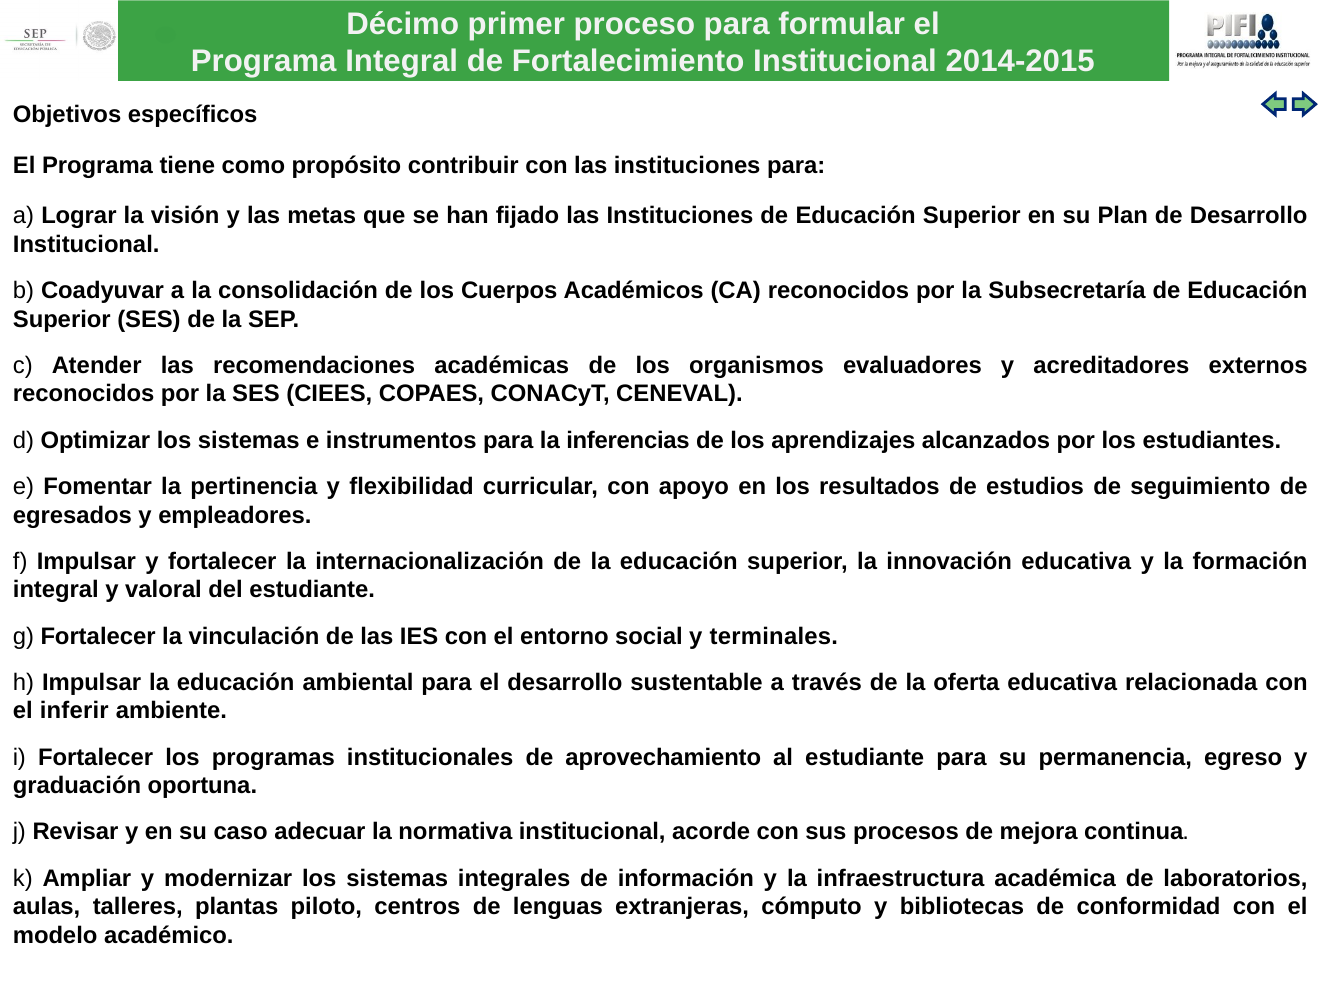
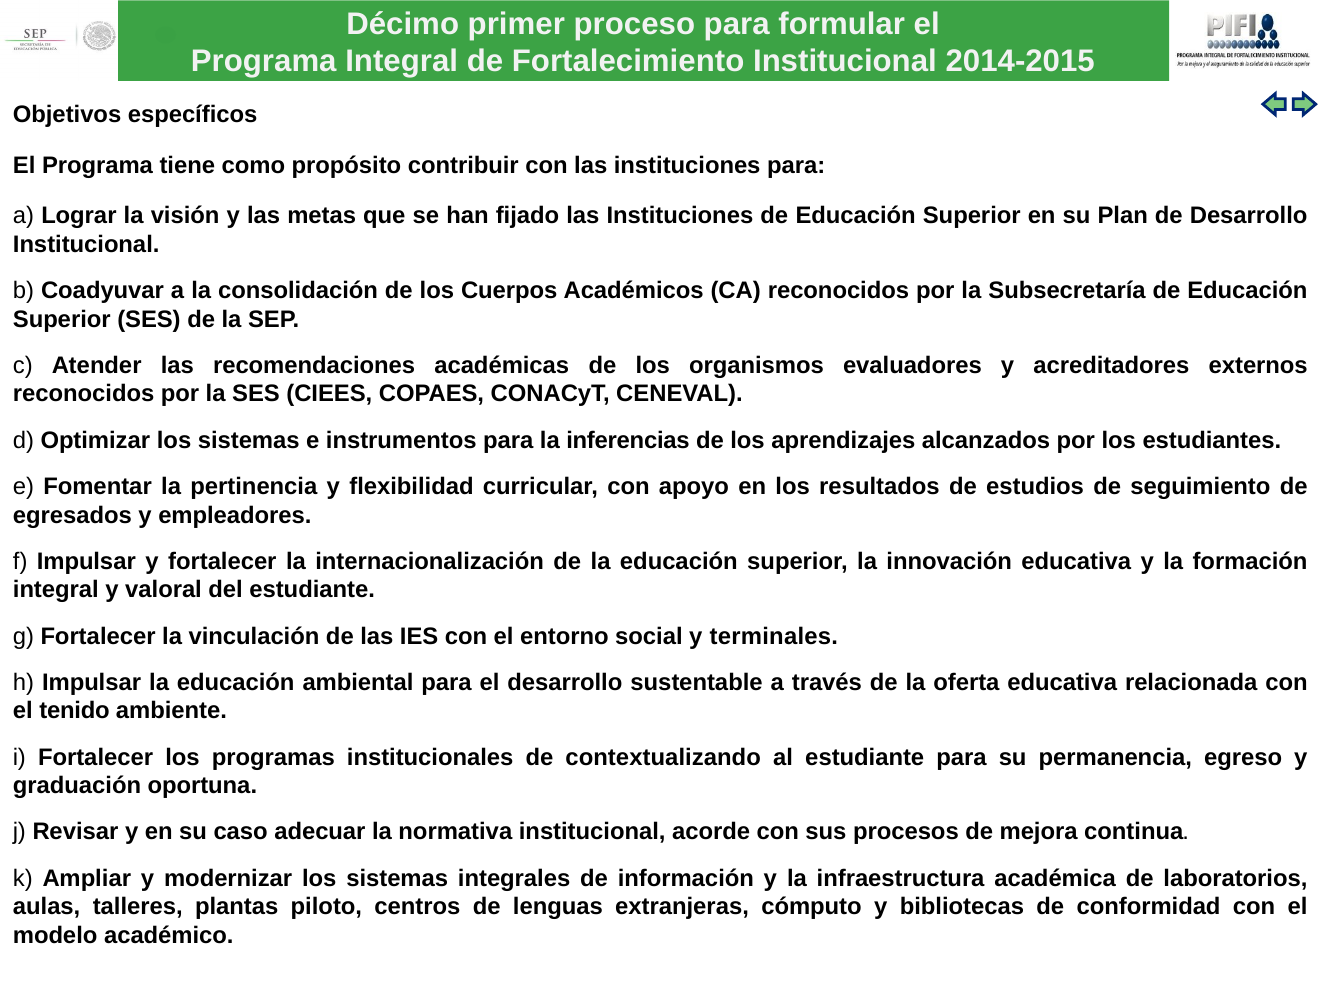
inferir: inferir -> tenido (75, 711)
aprovechamiento: aprovechamiento -> contextualizando (663, 757)
